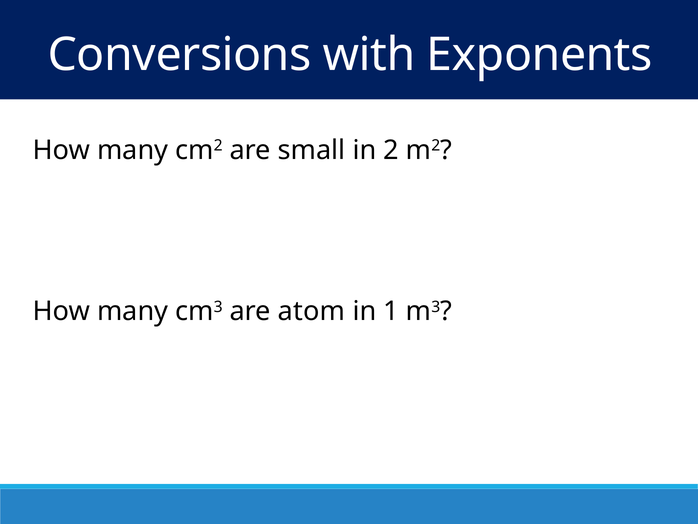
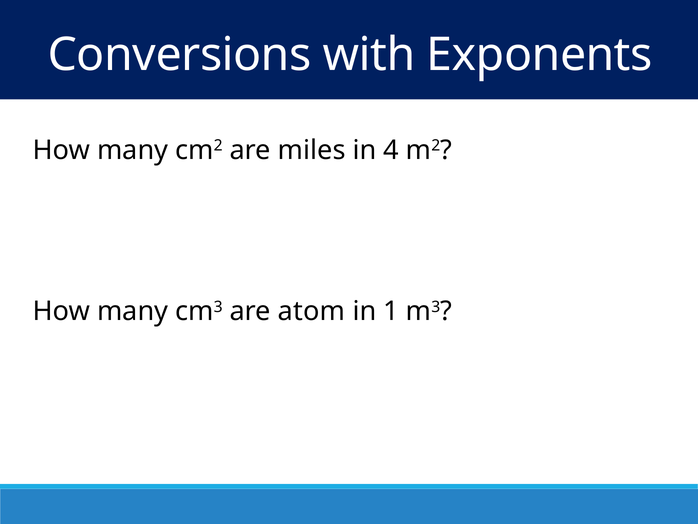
small: small -> miles (312, 150)
2: 2 -> 4 (391, 150)
